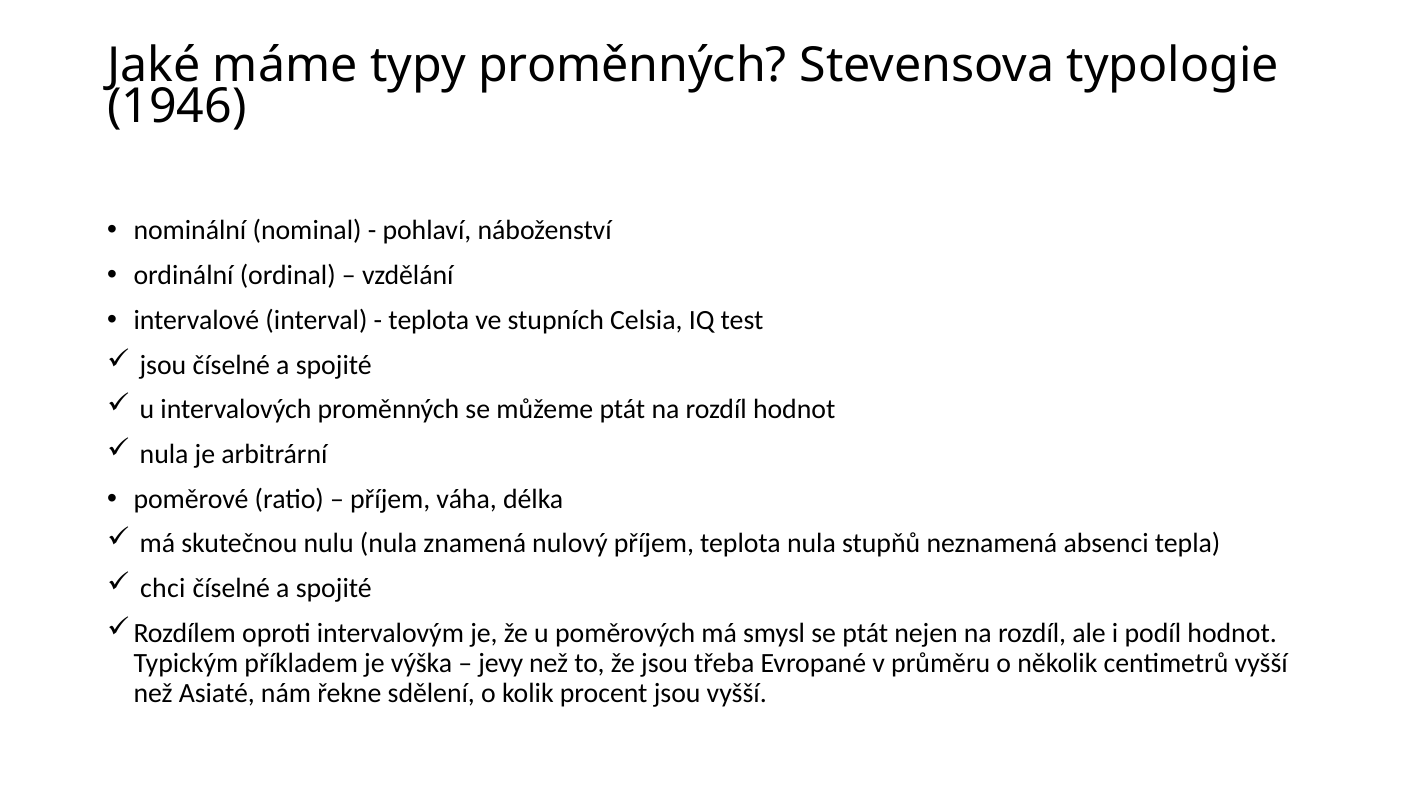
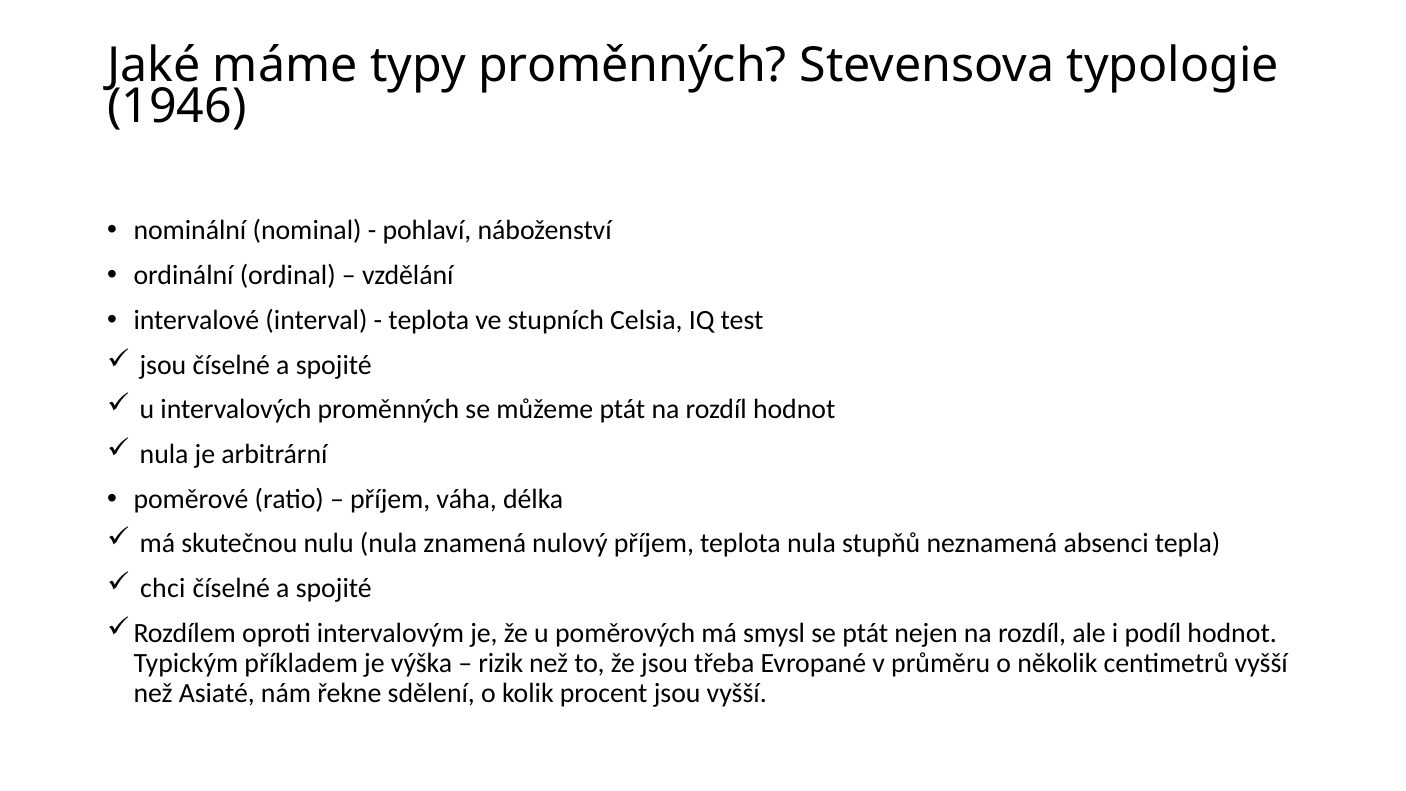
jevy: jevy -> rizik (501, 663)
